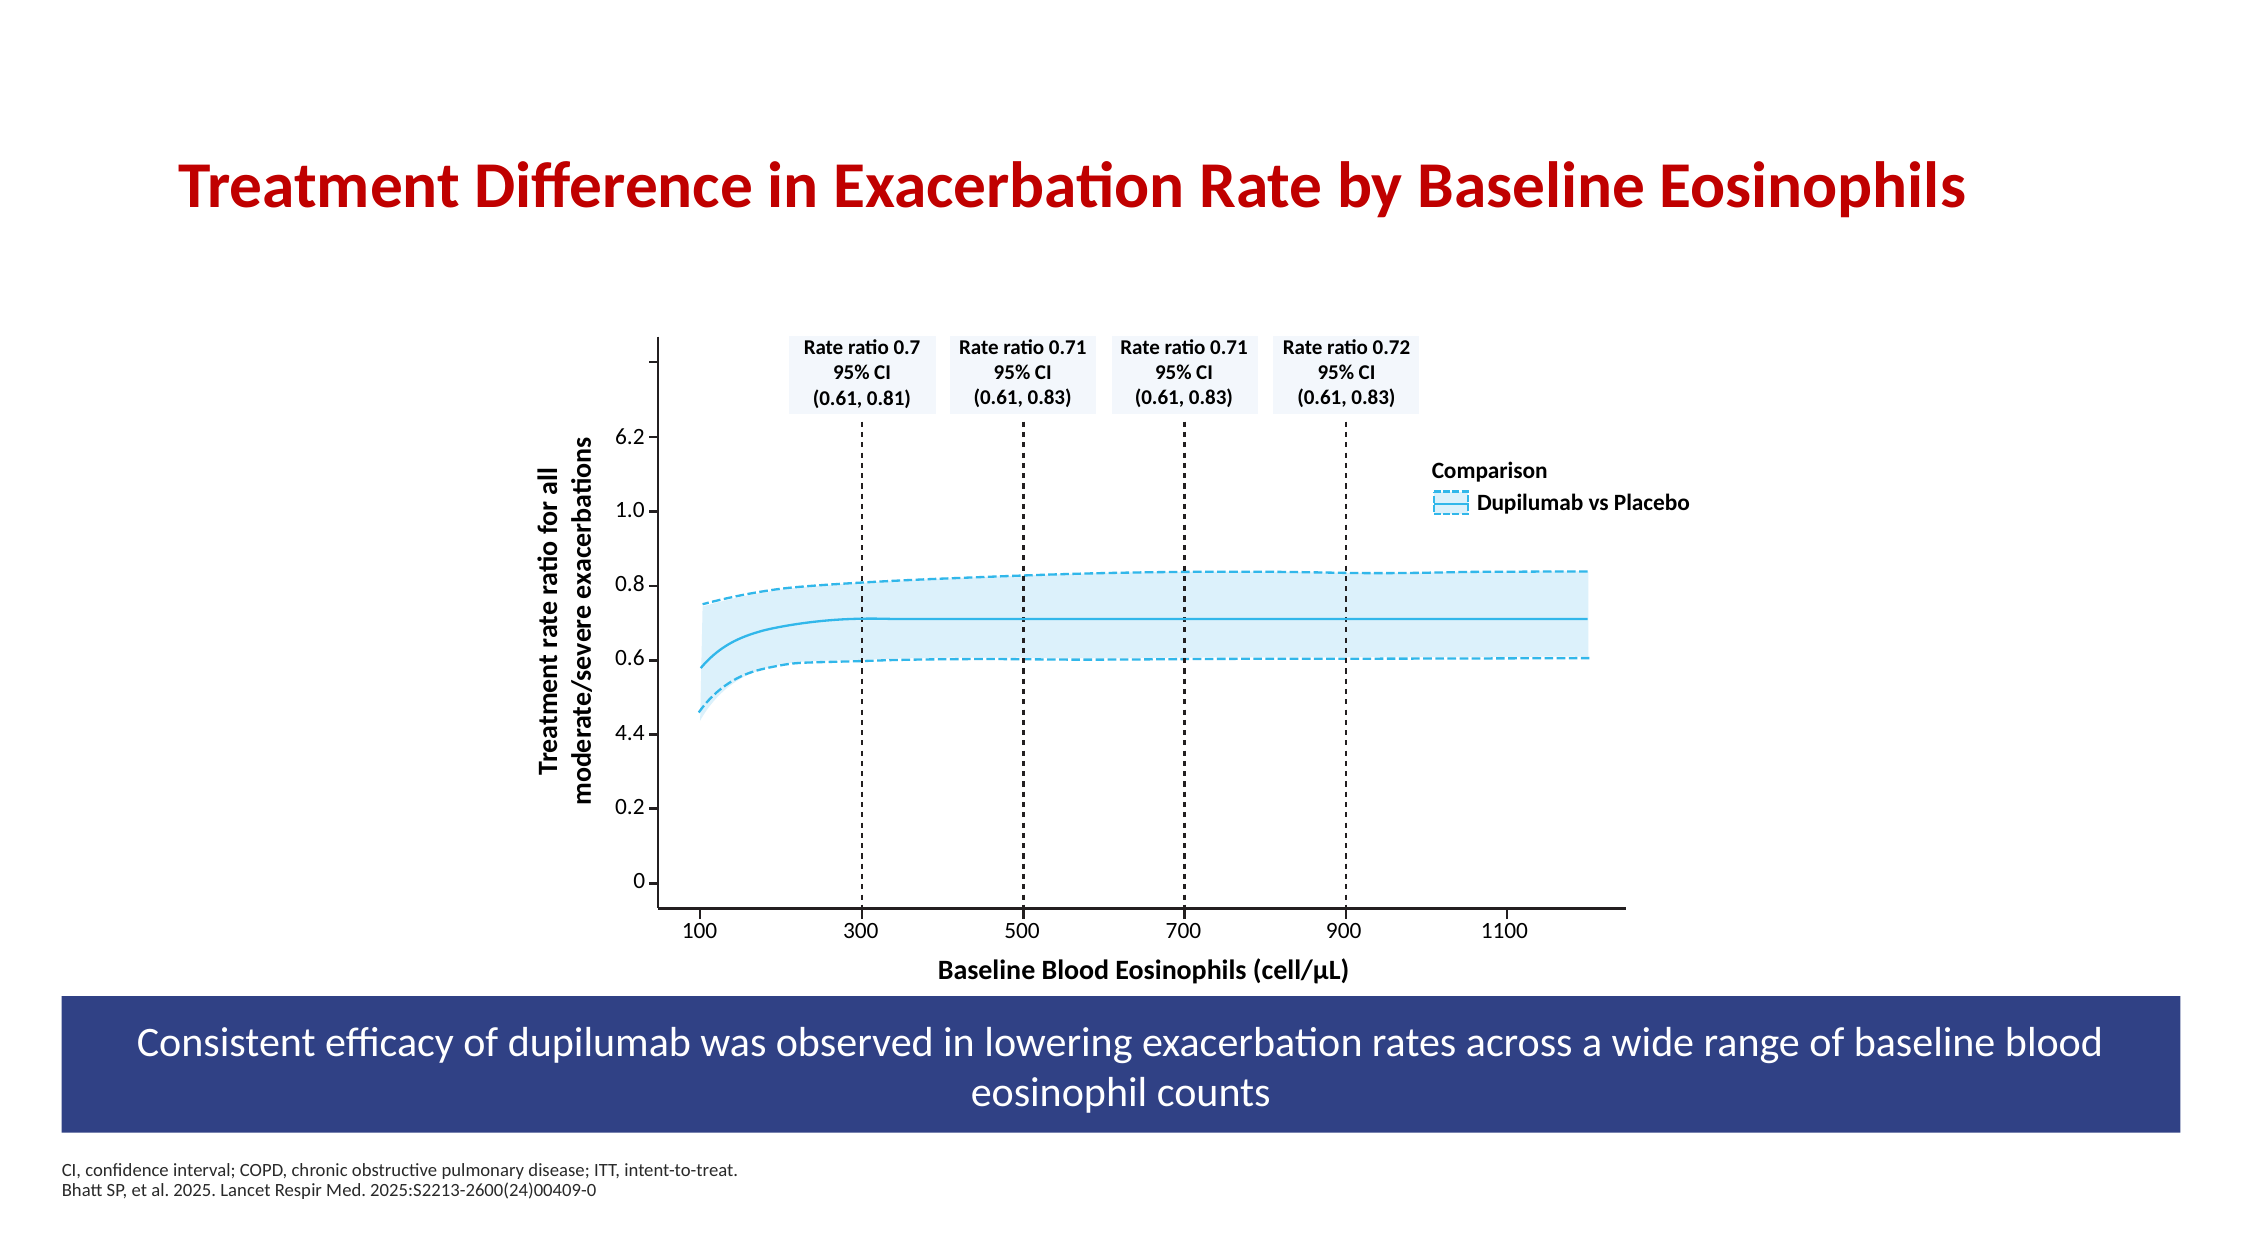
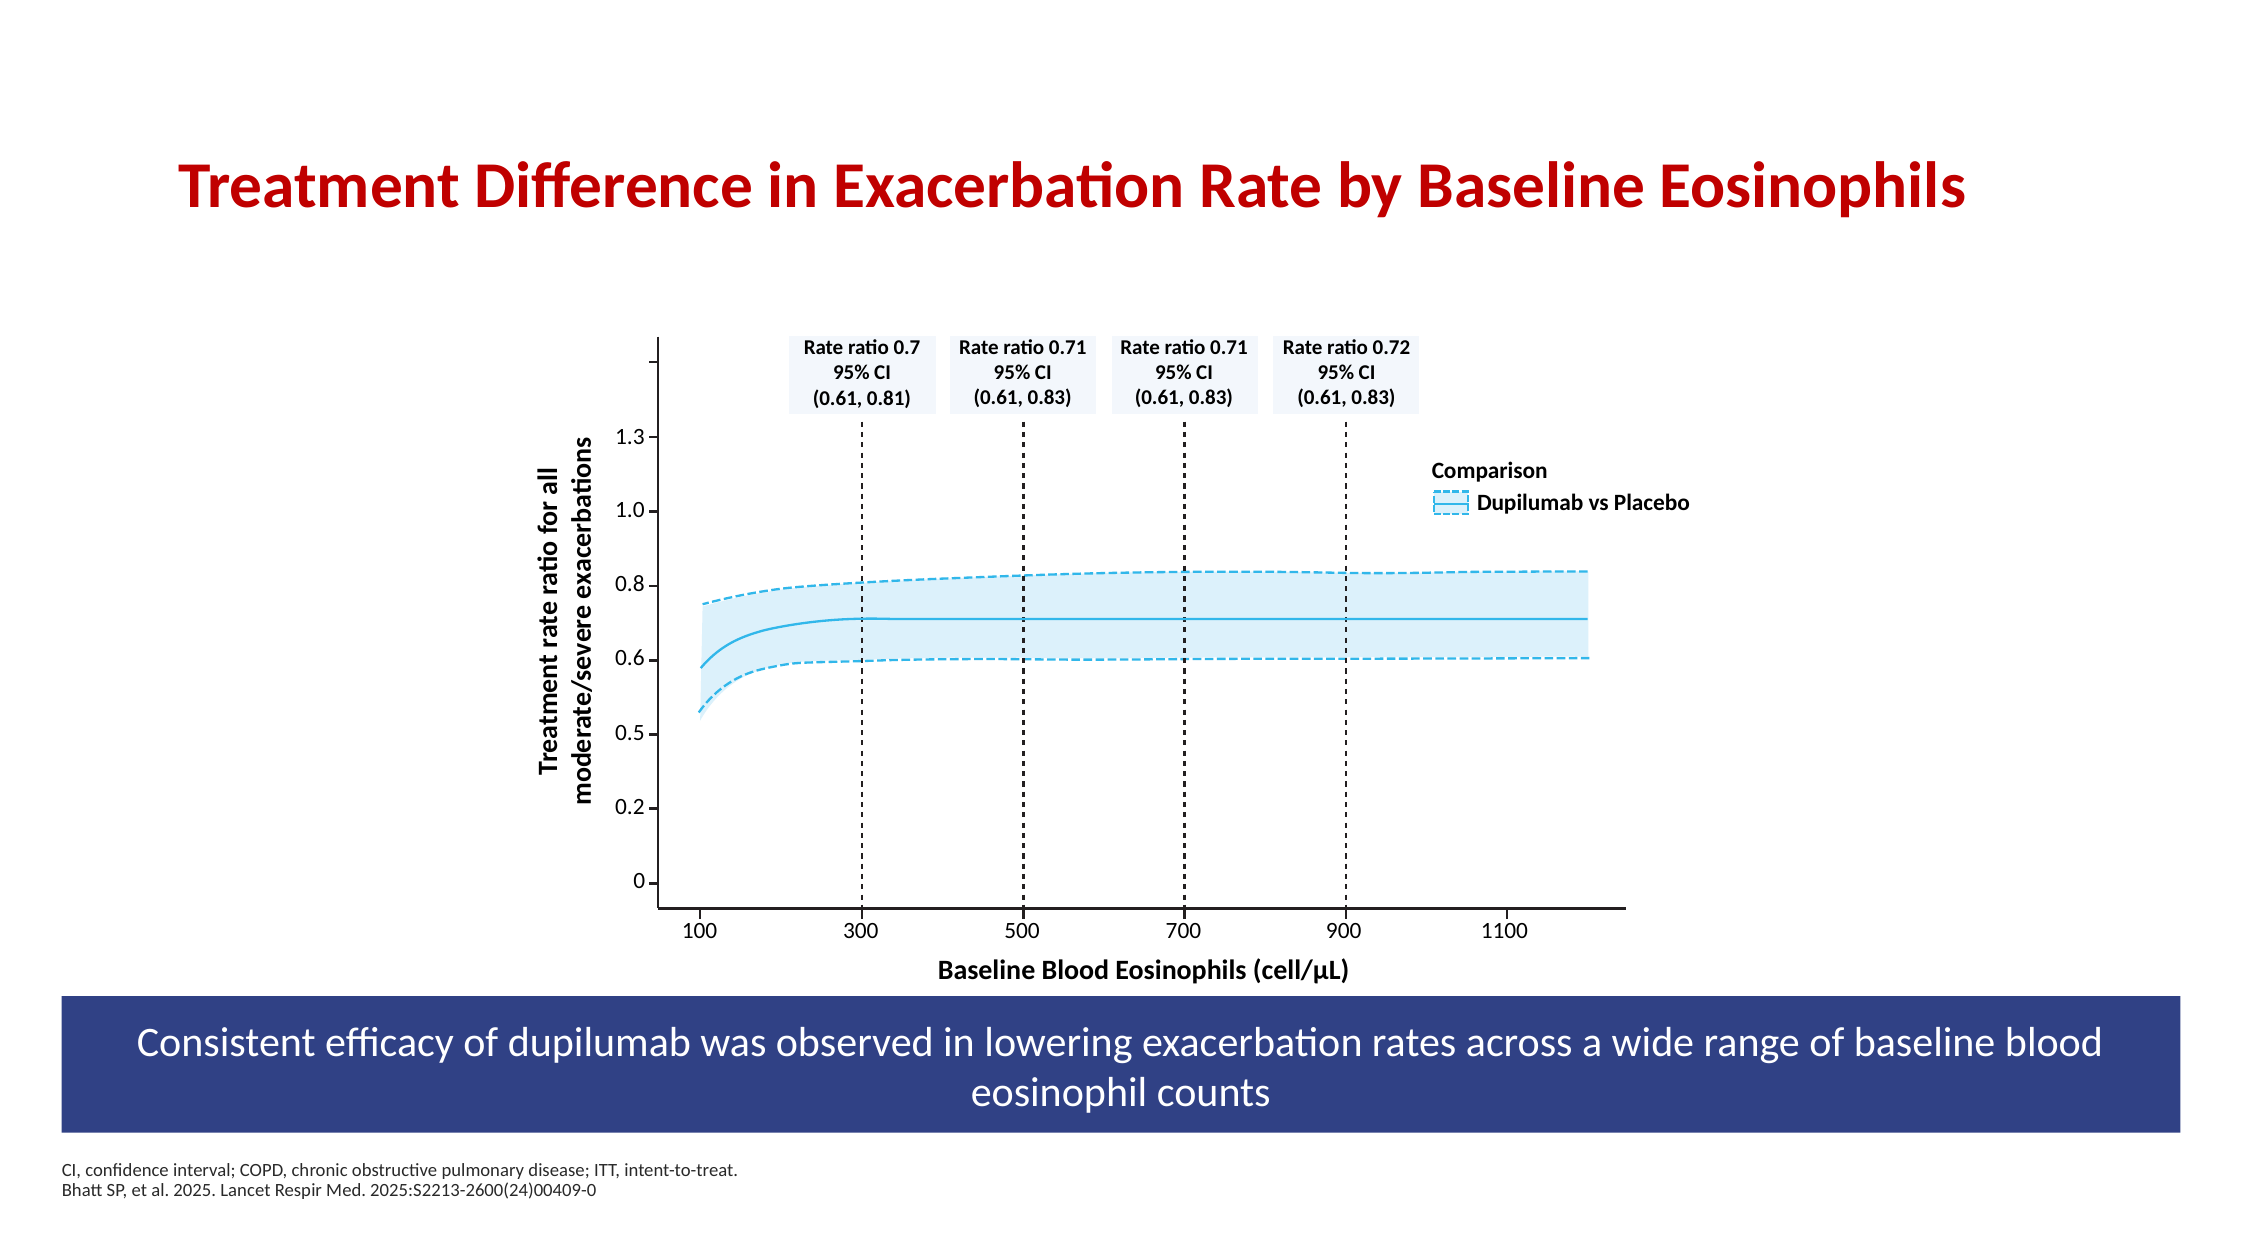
6.2: 6.2 -> 1.3 (630, 437)
4.4: 4.4 -> 0.5 (630, 733)
